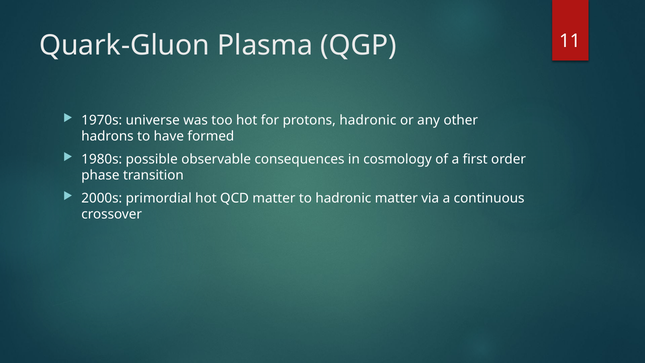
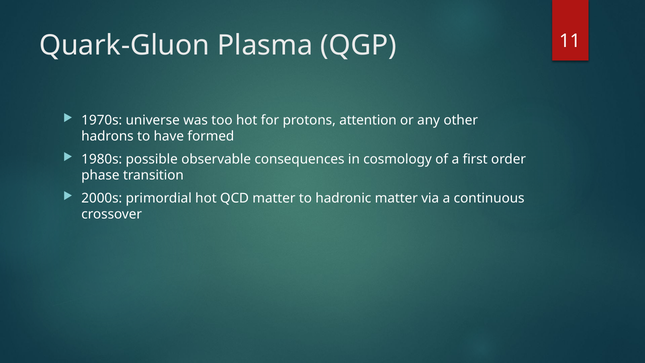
protons hadronic: hadronic -> attention (368, 120)
